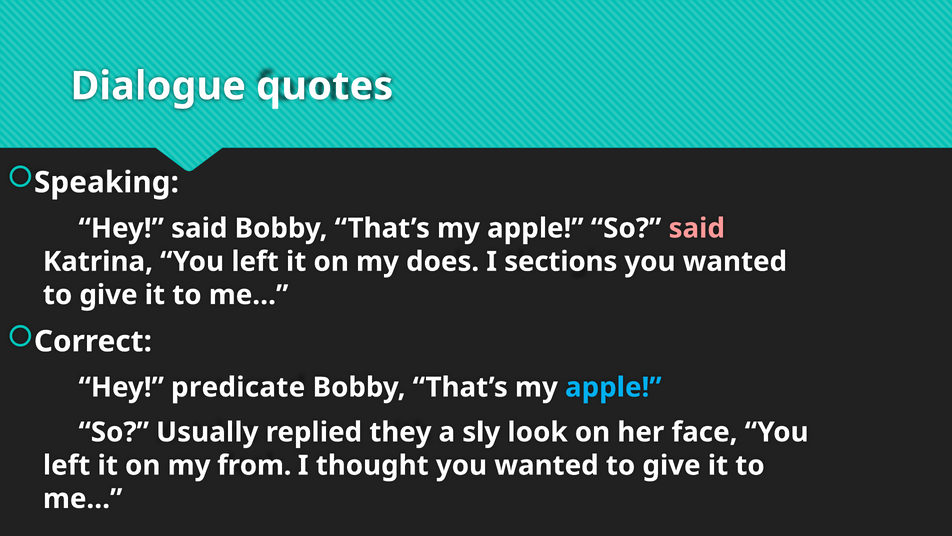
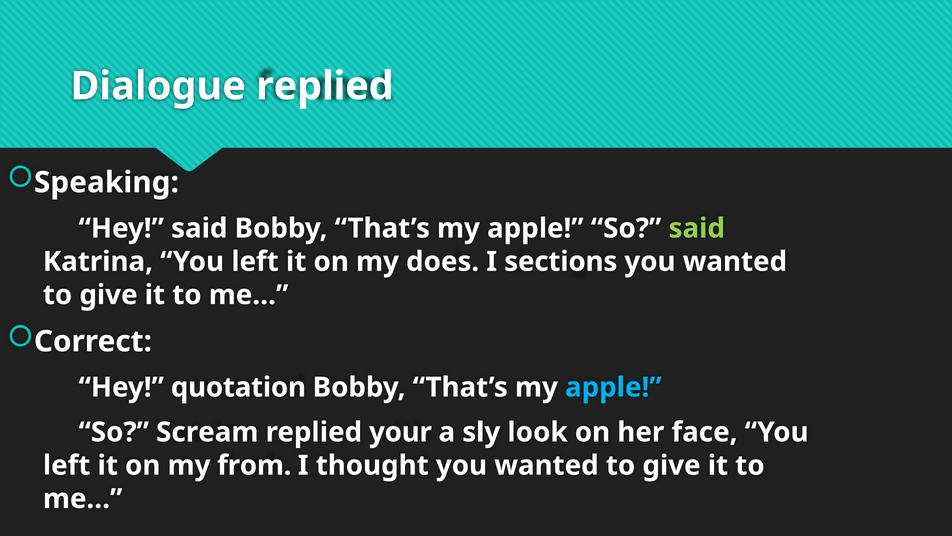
Dialogue quotes: quotes -> replied (325, 86)
said colour: pink -> light green (697, 228)
predicate: predicate -> quotation (238, 387)
Usually: Usually -> Scream (207, 432)
they: they -> your (400, 432)
